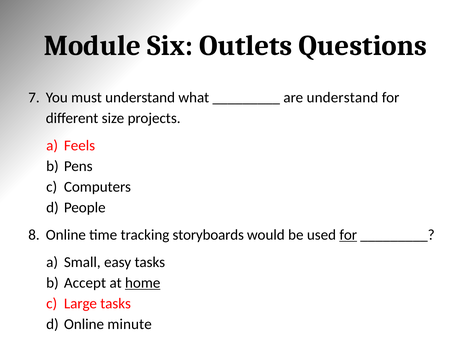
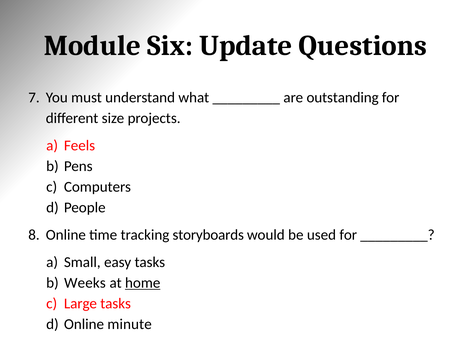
Outlets: Outlets -> Update (246, 46)
are understand: understand -> outstanding (343, 98)
for underline: present -> none (348, 235)
Accept: Accept -> Weeks (85, 283)
